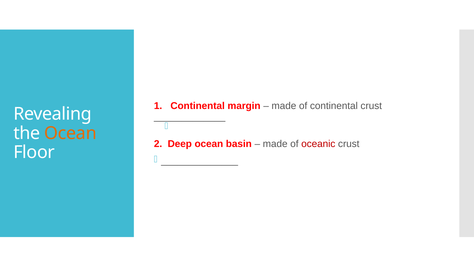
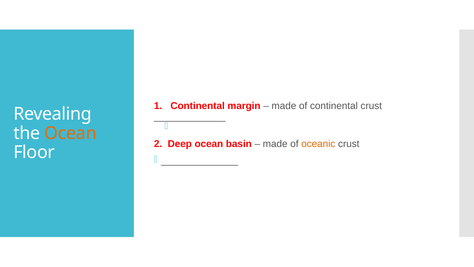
oceanic colour: red -> orange (318, 144)
